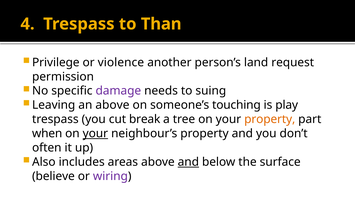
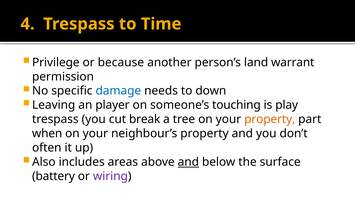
Than: Than -> Time (161, 24)
violence: violence -> because (121, 62)
request: request -> warrant (293, 62)
damage colour: purple -> blue (118, 91)
suing: suing -> down (211, 91)
an above: above -> player (112, 105)
your underline: present -> none (95, 133)
believe: believe -> battery (53, 176)
